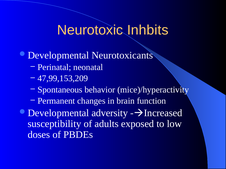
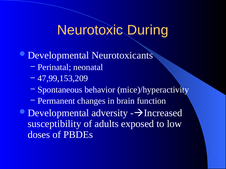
Inhbits: Inhbits -> During (148, 30)
